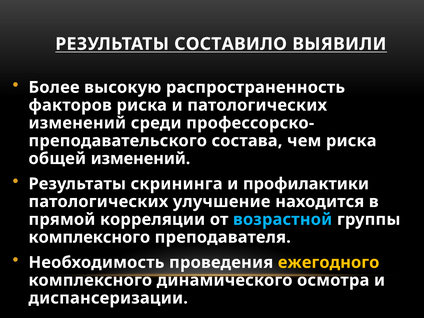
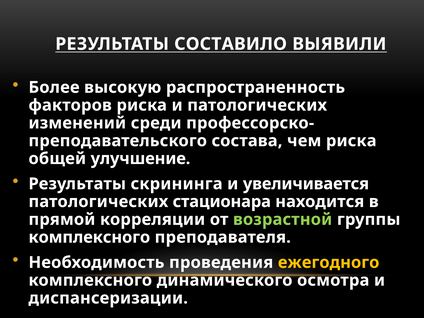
общей изменений: изменений -> улучшение (141, 159)
профилактики: профилактики -> увеличивается (306, 184)
улучшение: улучшение -> стационара (222, 202)
возрастной colour: light blue -> light green (283, 219)
